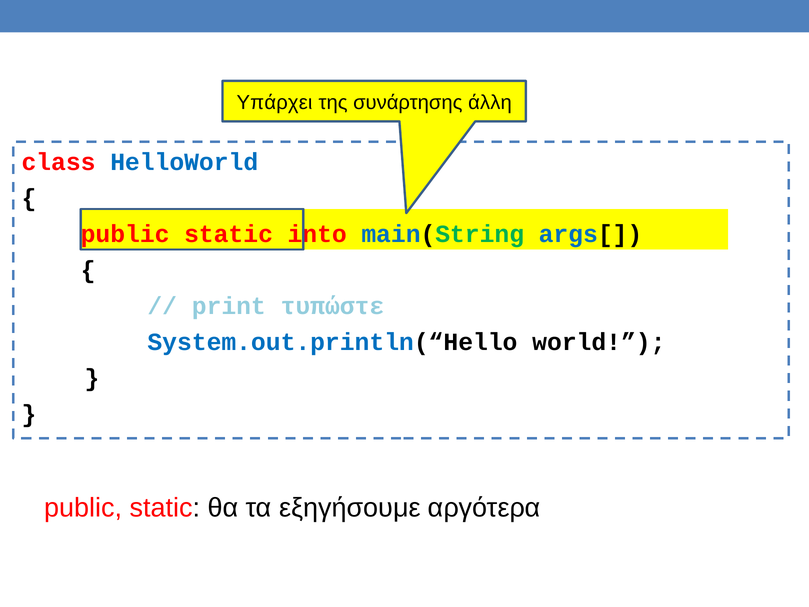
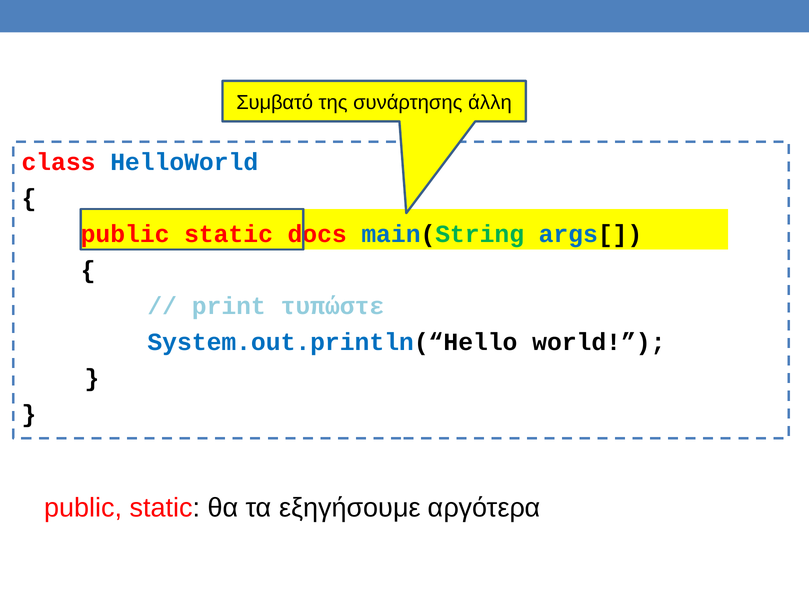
Υπάρχει: Υπάρχει -> Συμβατό (275, 103)
into: into -> docs (317, 234)
